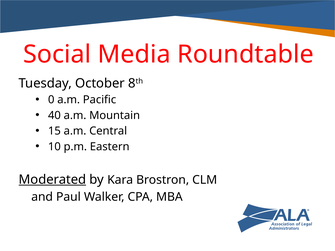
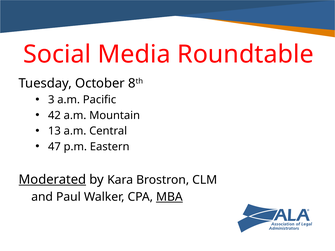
0: 0 -> 3 (51, 100)
40: 40 -> 42 (54, 116)
15: 15 -> 13 (54, 131)
10: 10 -> 47 (54, 147)
MBA underline: none -> present (169, 197)
